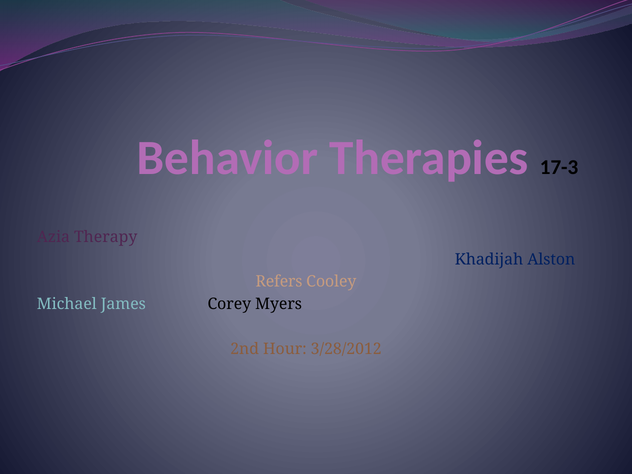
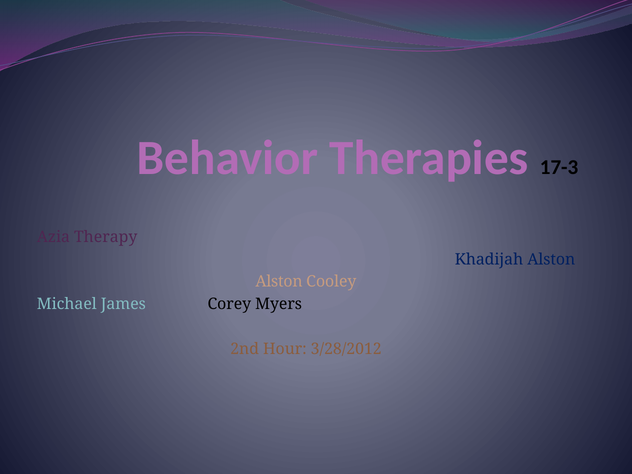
Refers: Refers -> Alston (279, 282)
